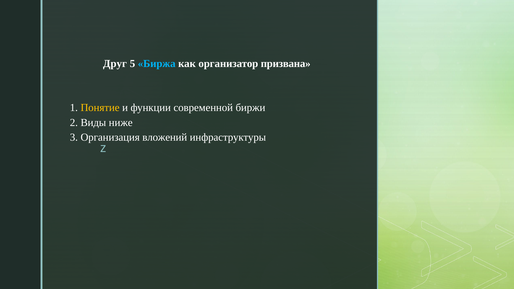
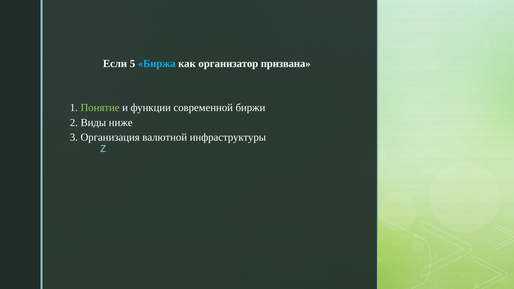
Друг: Друг -> Если (115, 64)
Понятие colour: yellow -> light green (100, 108)
вложений: вложений -> валютной (165, 137)
